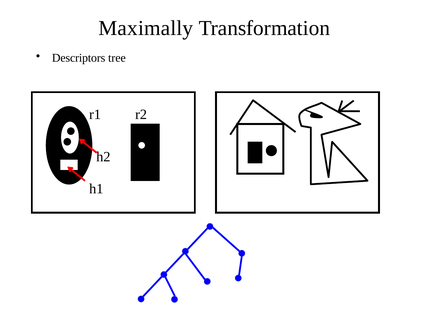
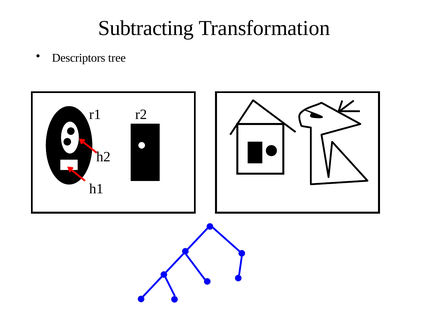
Maximally: Maximally -> Subtracting (146, 28)
